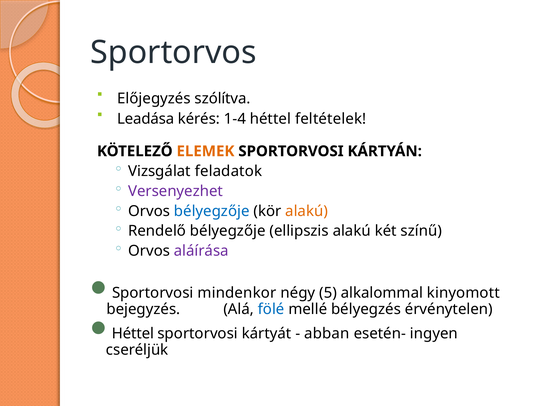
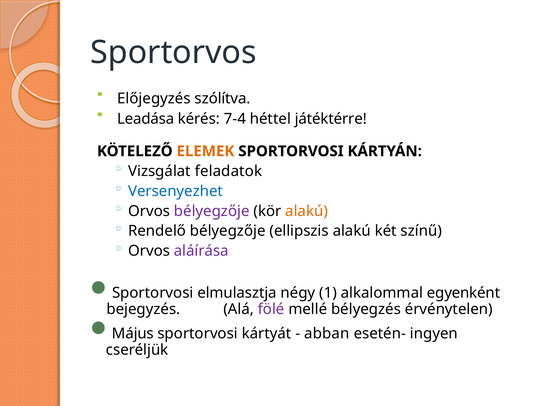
1-4: 1-4 -> 7-4 (235, 119)
feltételek: feltételek -> játéktérre (331, 119)
Versenyezhet colour: purple -> blue (176, 191)
bélyegzője colour: blue -> purple (212, 211)
mindenkor: mindenkor -> elmulasztja (237, 293)
5: 5 -> 1 (328, 293)
kinyomott: kinyomott -> egyenként (464, 293)
fölé colour: blue -> purple (271, 309)
Héttel: Héttel -> Május (133, 333)
